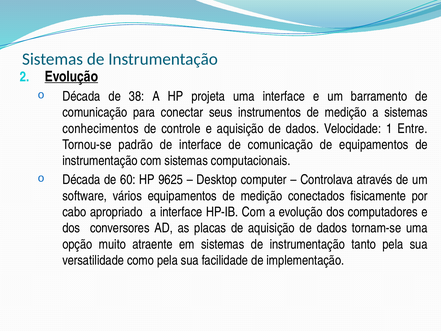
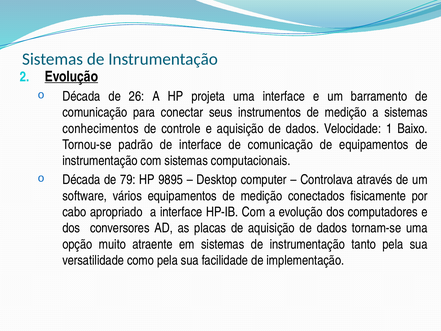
38: 38 -> 26 (137, 96)
Entre: Entre -> Baixo (413, 128)
60: 60 -> 79 (128, 180)
9625: 9625 -> 9895 (171, 180)
